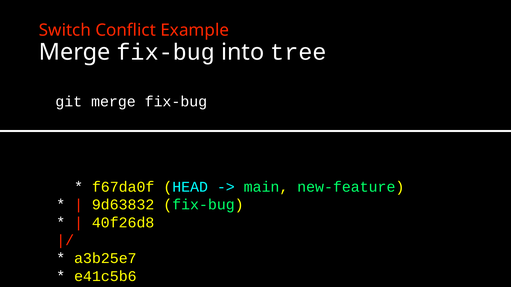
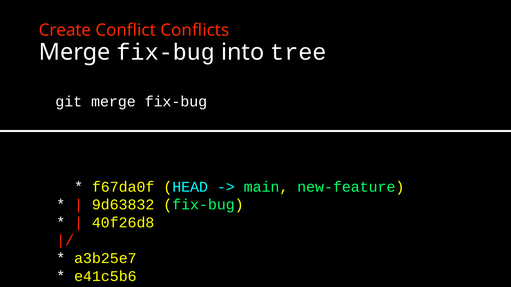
Switch: Switch -> Create (65, 30)
Example: Example -> Conflicts (195, 30)
